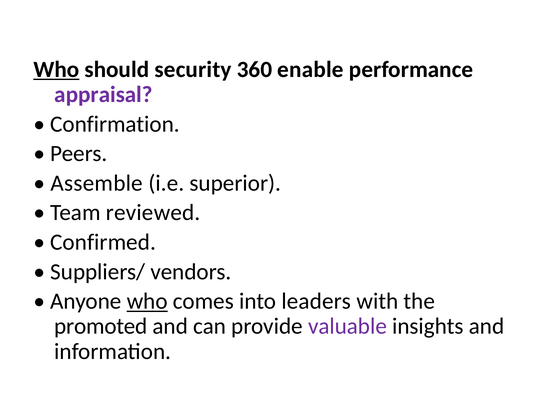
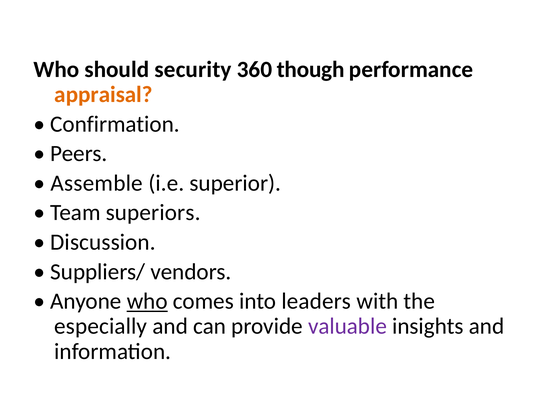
Who underline: present -> none (56, 69)
enable: enable -> though (311, 69)
appraisal colour: purple -> orange (103, 94)
reviewed: reviewed -> superiors (153, 213)
Confirmed: Confirmed -> Discussion (103, 242)
promoted: promoted -> especially (101, 326)
